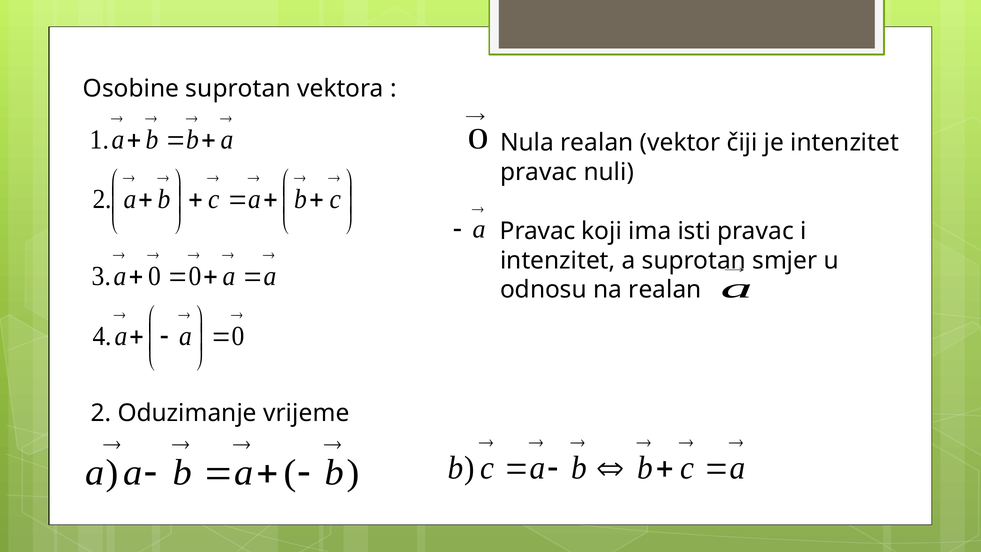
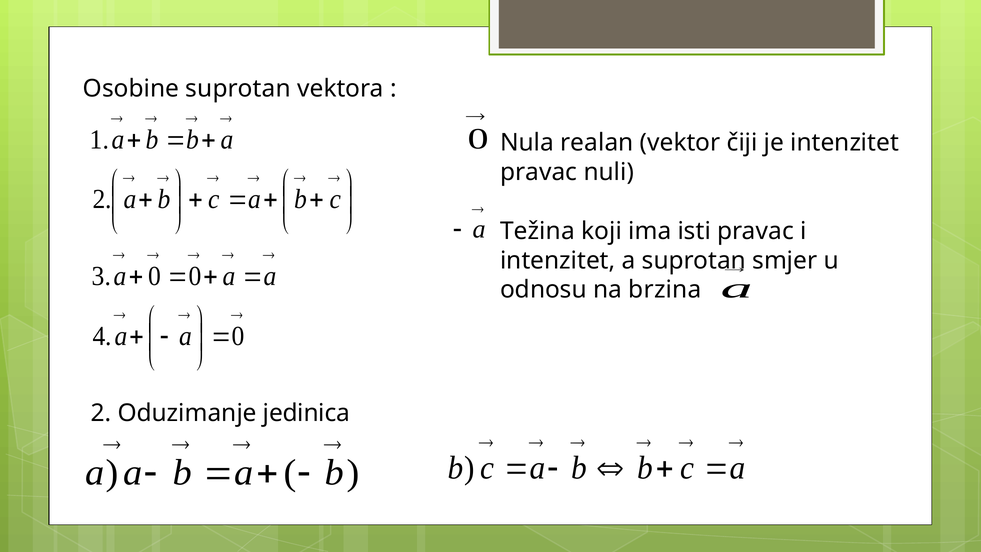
Pravac: Pravac -> Težina (538, 231)
na realan: realan -> brzina (665, 290)
vrijeme: vrijeme -> jedinica (306, 413)
